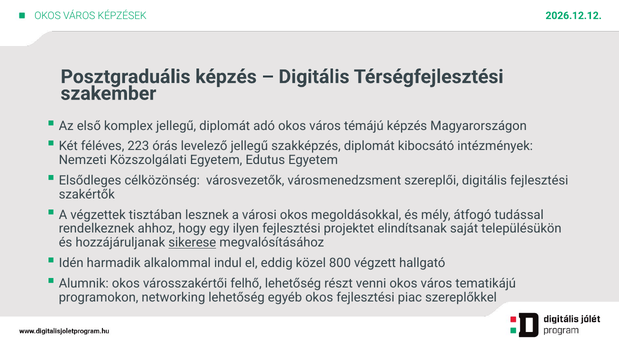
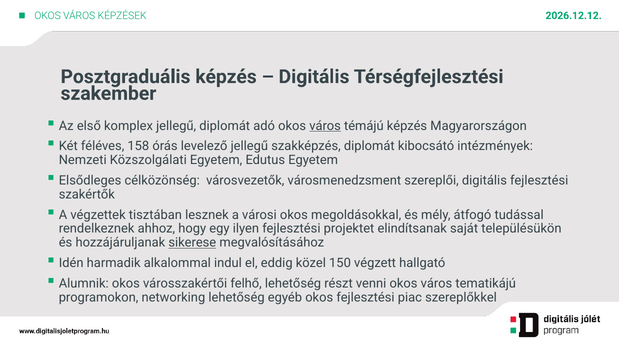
város underline: none -> present (325, 126)
223: 223 -> 158 (138, 146)
800: 800 -> 150 (340, 263)
